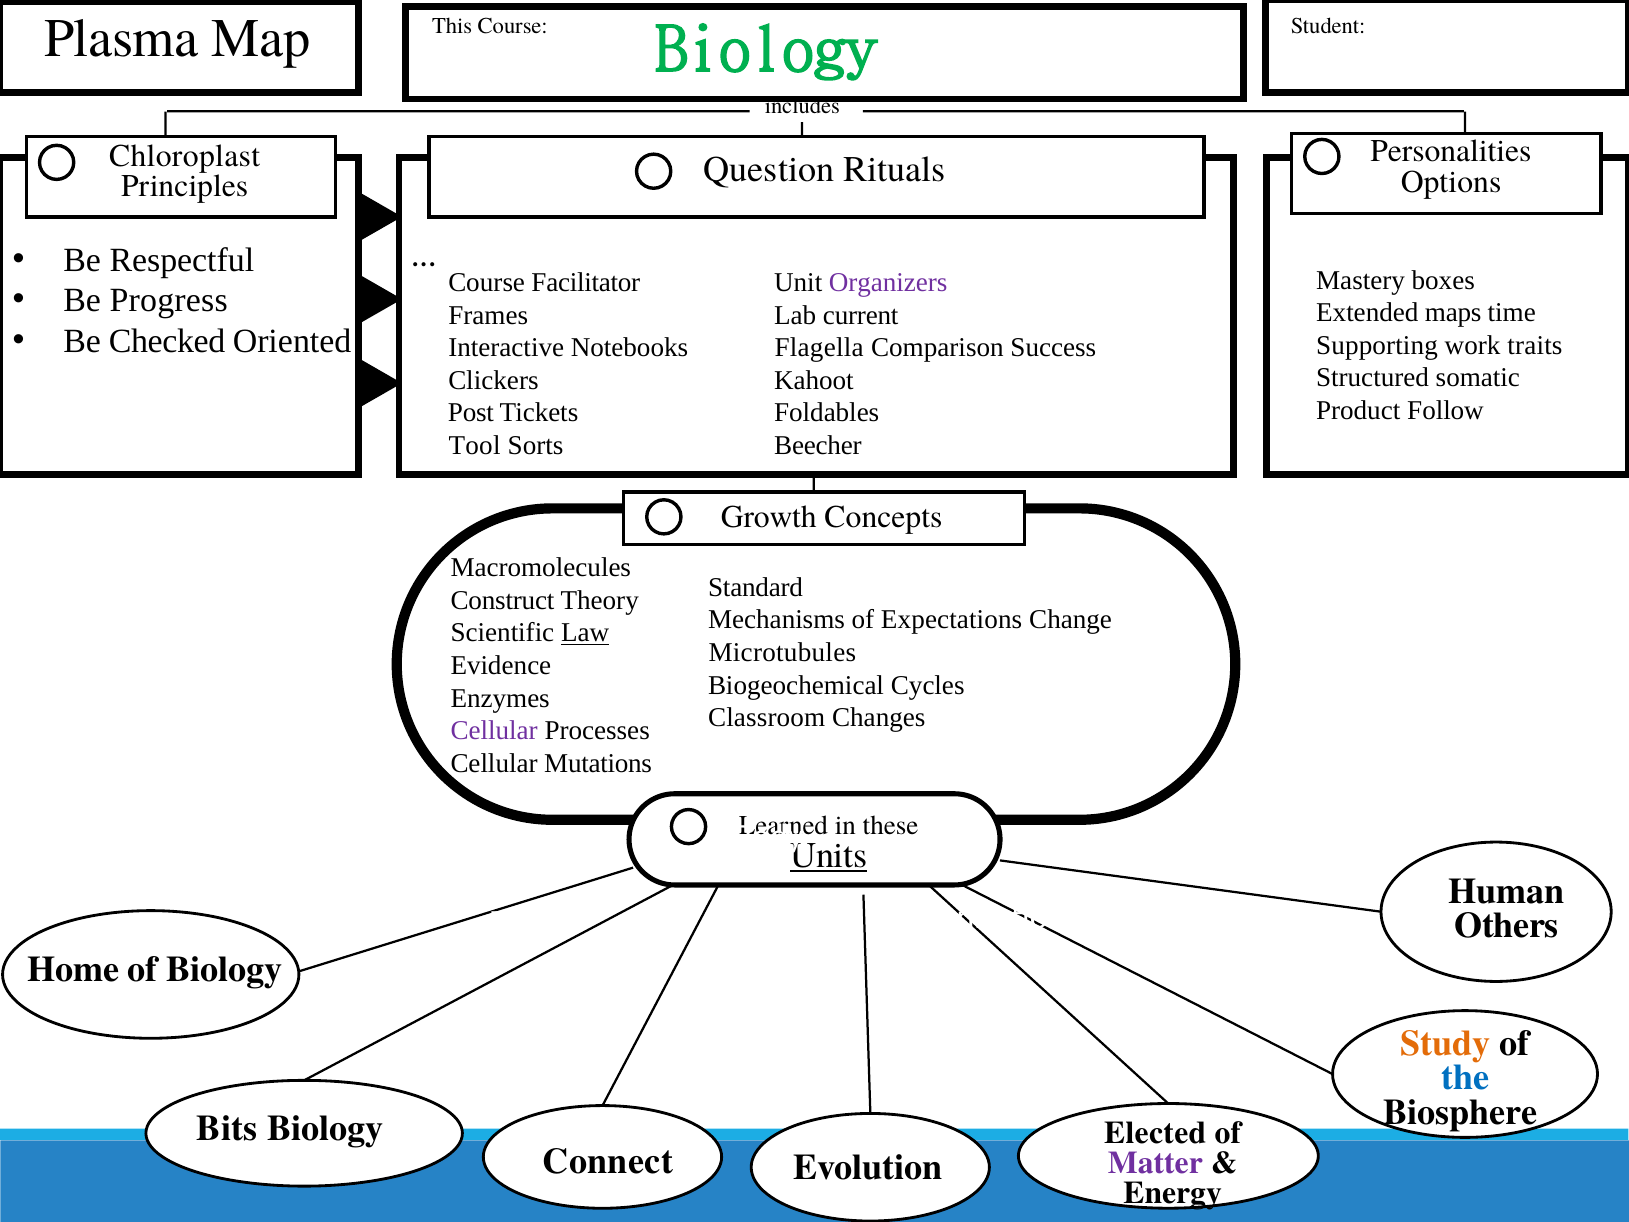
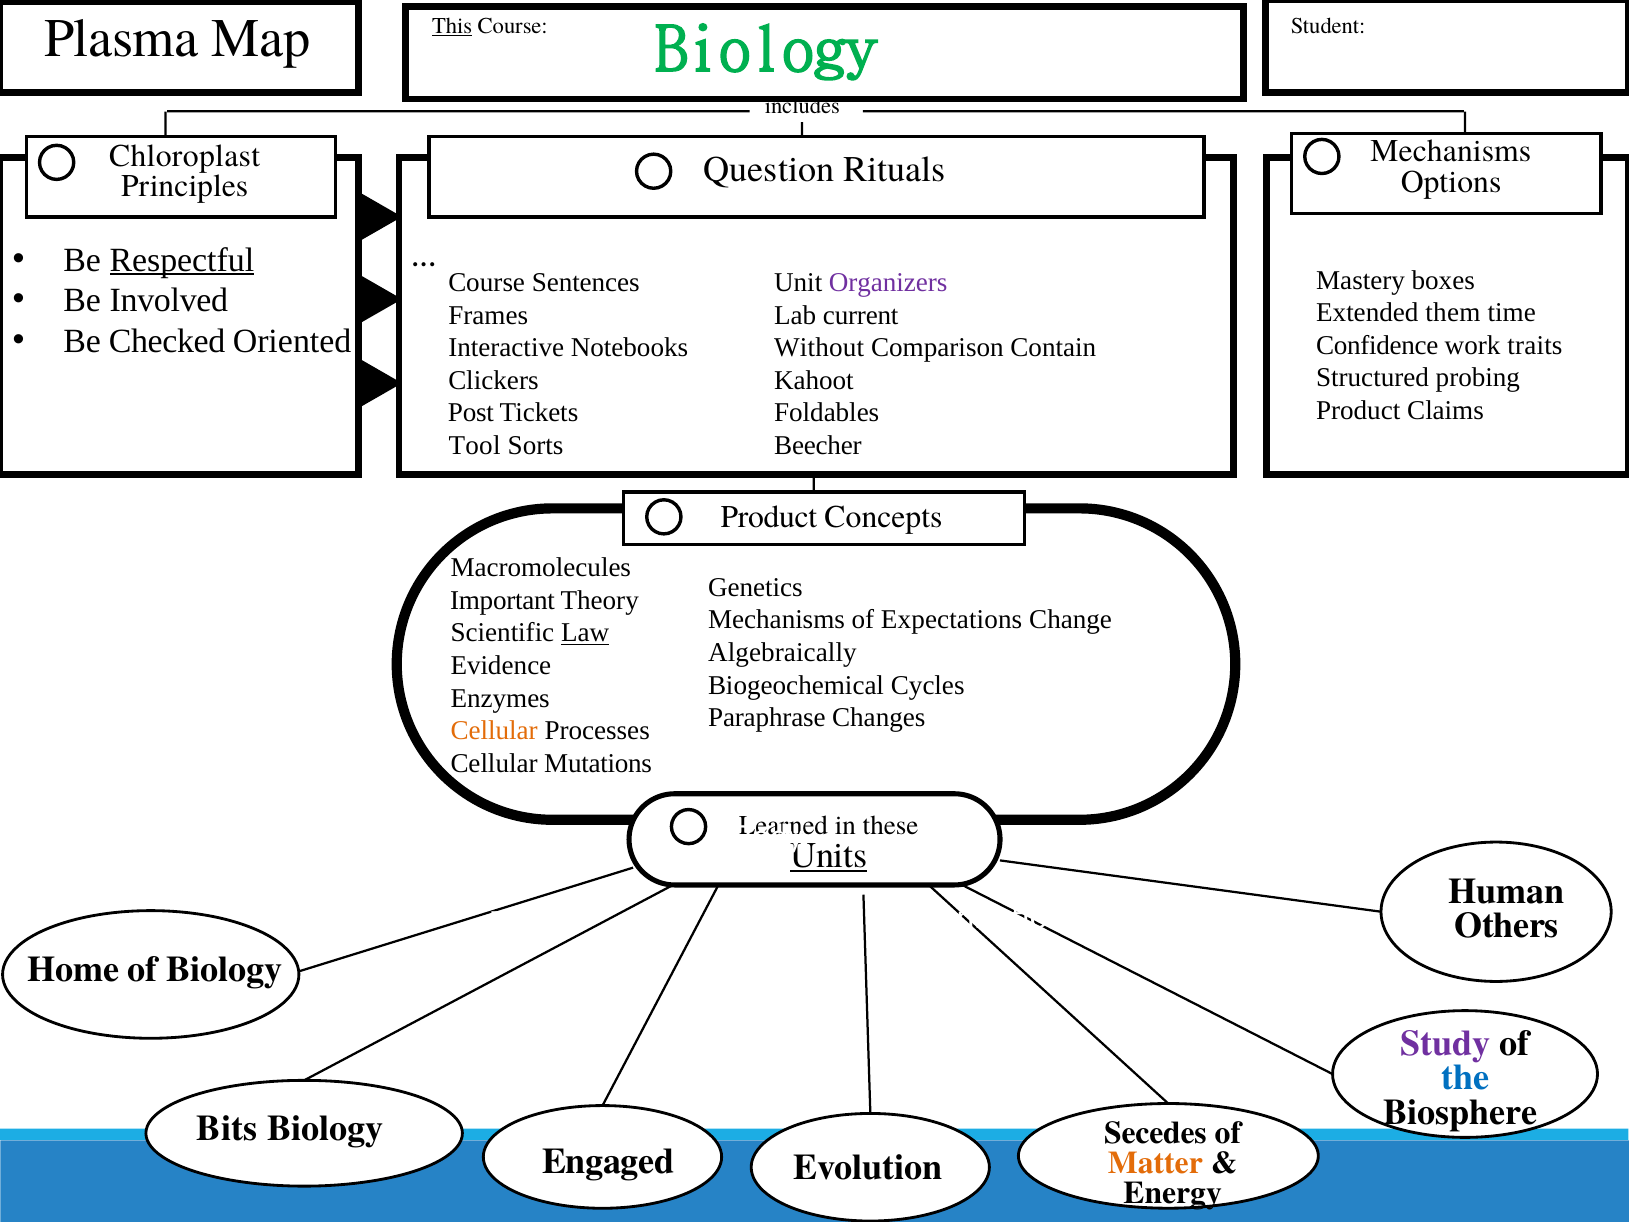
This underline: none -> present (452, 26)
Personalities: Personalities -> Mechanisms (1451, 151)
Respectful underline: none -> present (182, 260)
Facilitator: Facilitator -> Sentences (586, 282)
Progress: Progress -> Involved (169, 300)
maps: maps -> them (1453, 313)
Supporting: Supporting -> Confidence (1377, 345)
Flagella: Flagella -> Without (819, 348)
Success: Success -> Contain (1053, 348)
somatic: somatic -> probing (1478, 378)
Follow: Follow -> Claims (1446, 410)
Growth: Growth -> Product (769, 517)
Standard: Standard -> Genetics (755, 587)
Construct: Construct -> Important (503, 600)
Microtubules: Microtubules -> Algebraically (782, 652)
Classroom: Classroom -> Paraphrase (767, 717)
Cellular colour: purple -> orange (494, 731)
Study colour: orange -> purple (1446, 1043)
Elected: Elected -> Secedes (1155, 1132)
Connect: Connect -> Engaged (608, 1161)
Matter colour: purple -> orange (1155, 1163)
